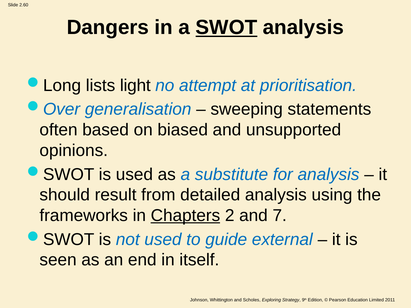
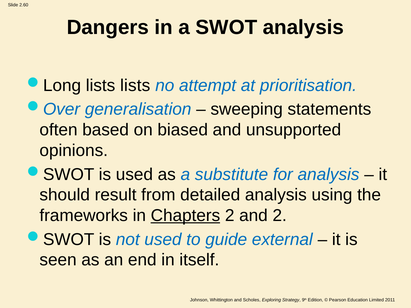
SWOT underline: present -> none (226, 28)
lists light: light -> lists (135, 85)
and 7: 7 -> 2 (280, 216)
